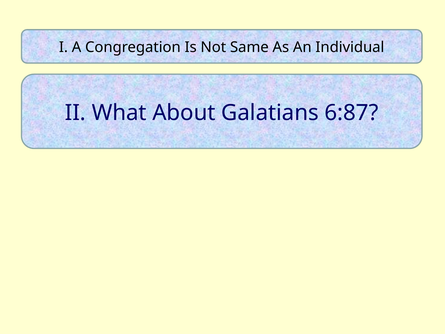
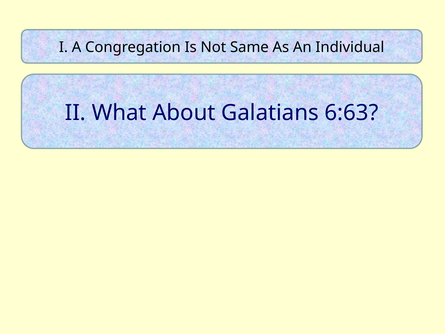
6:87: 6:87 -> 6:63 (351, 113)
